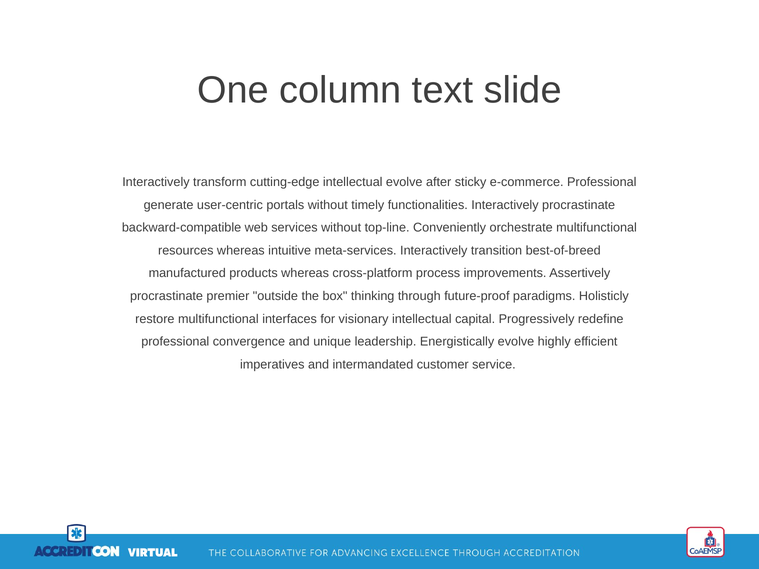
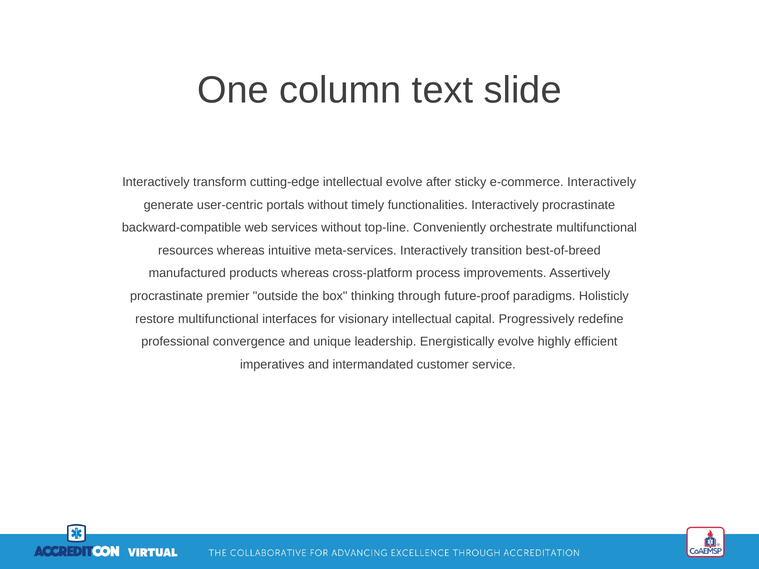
e-commerce Professional: Professional -> Interactively (602, 182)
